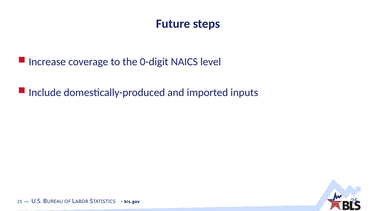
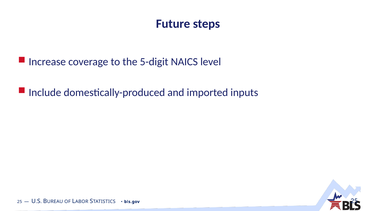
0-digit: 0-digit -> 5-digit (154, 62)
